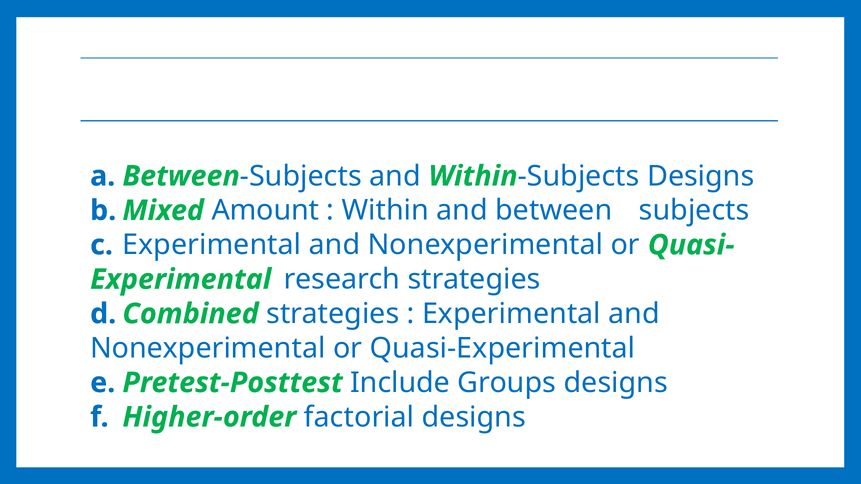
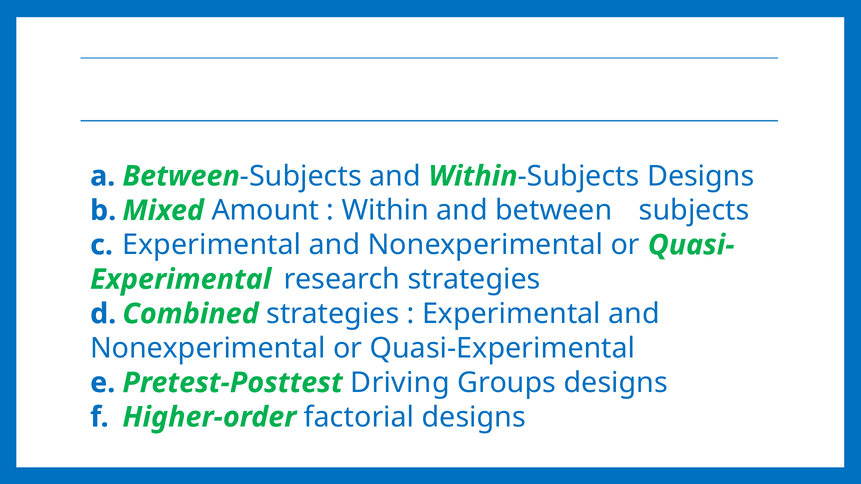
Include: Include -> Driving (400, 383)
